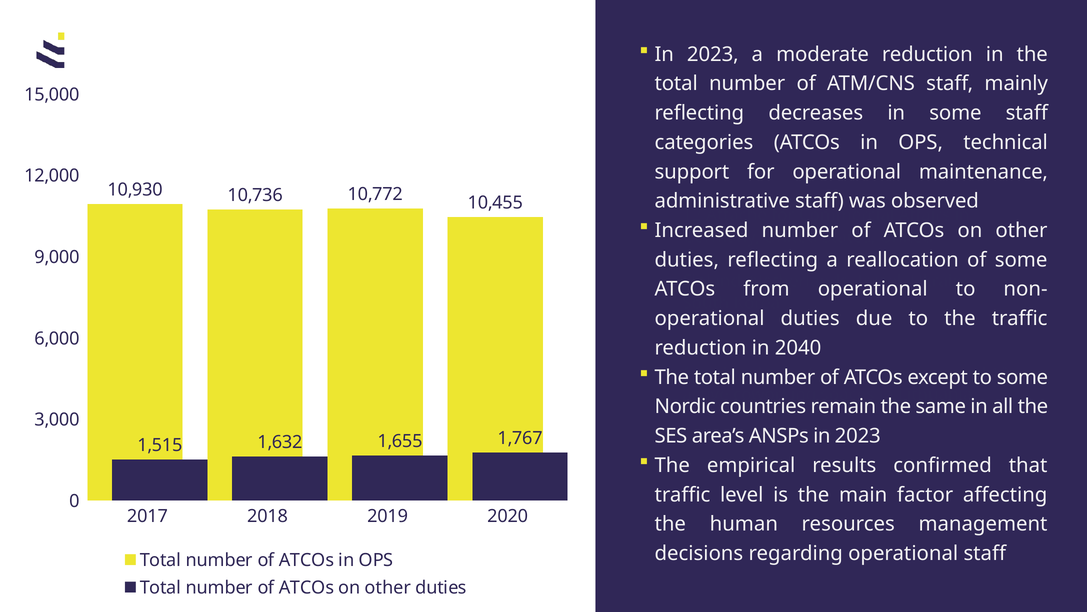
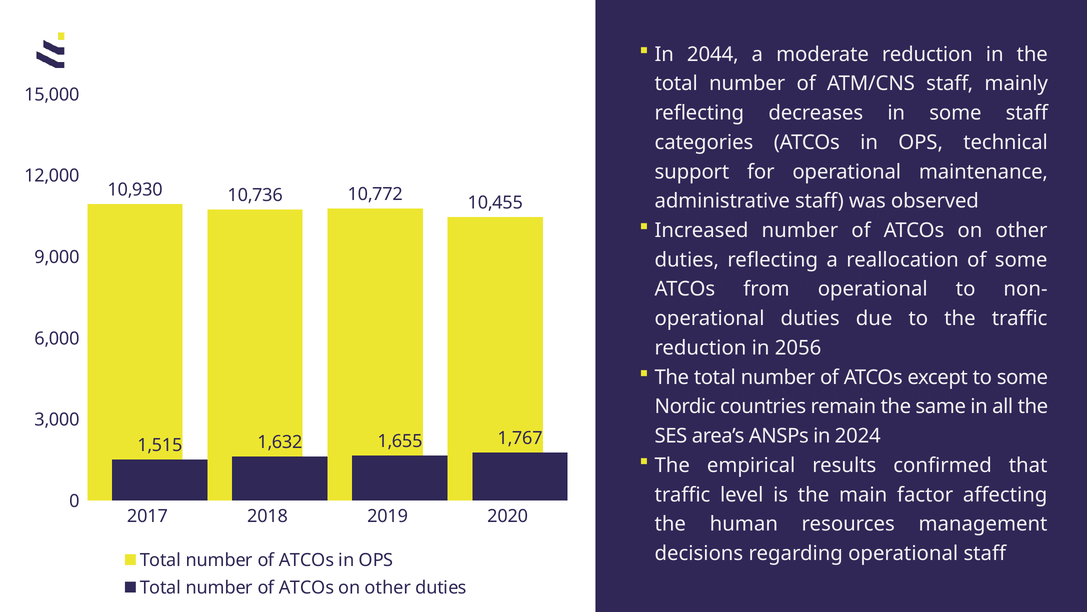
2023: 2023 -> 2044 (713, 54)
2040: 2040 -> 2056 (798, 348)
ANSPs in 2023: 2023 -> 2024 (858, 436)
